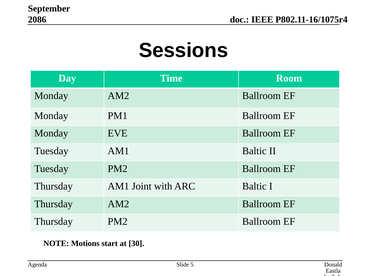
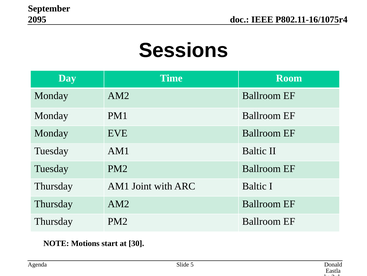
2086: 2086 -> 2095 (37, 20)
